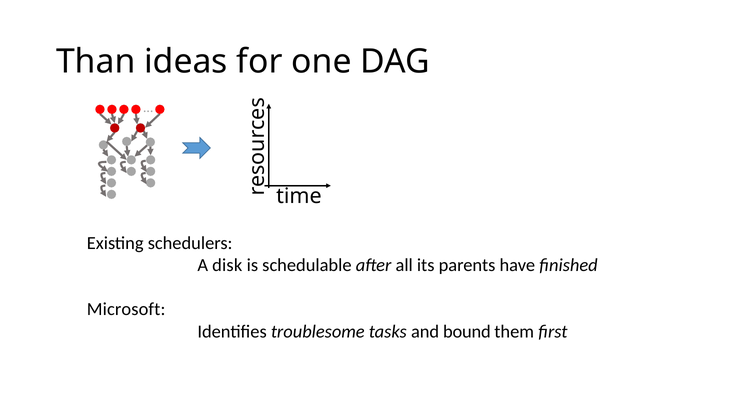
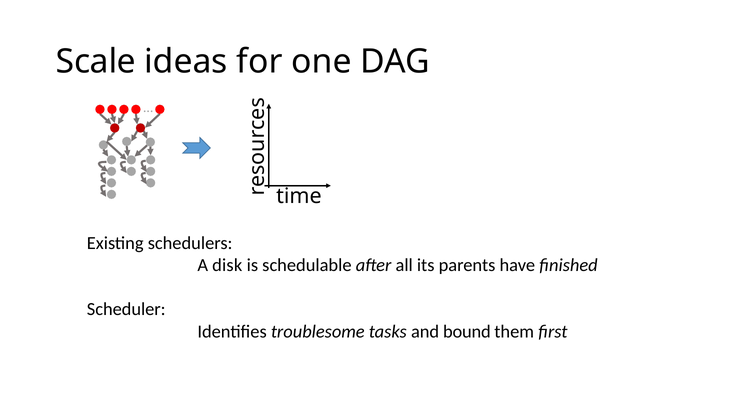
Than: Than -> Scale (96, 62)
Microsoft: Microsoft -> Scheduler (126, 310)
